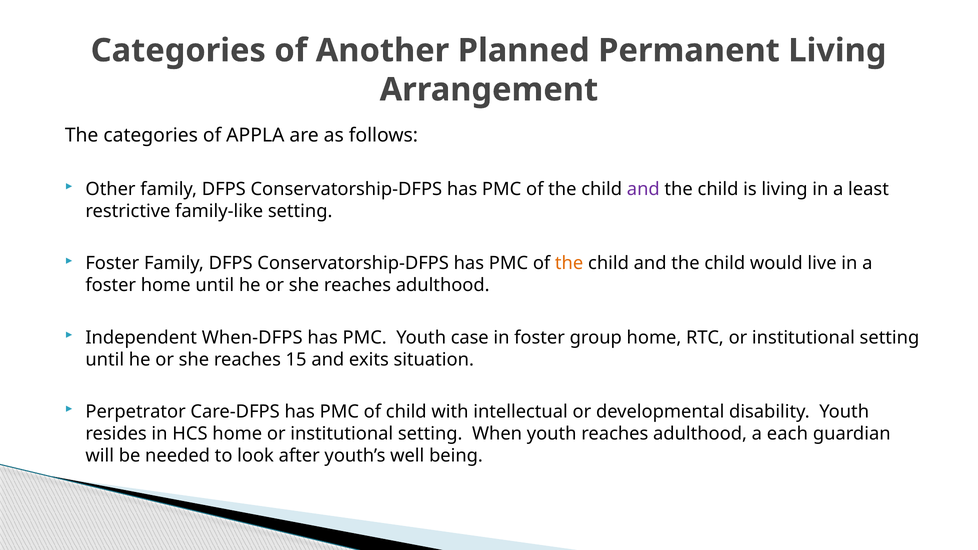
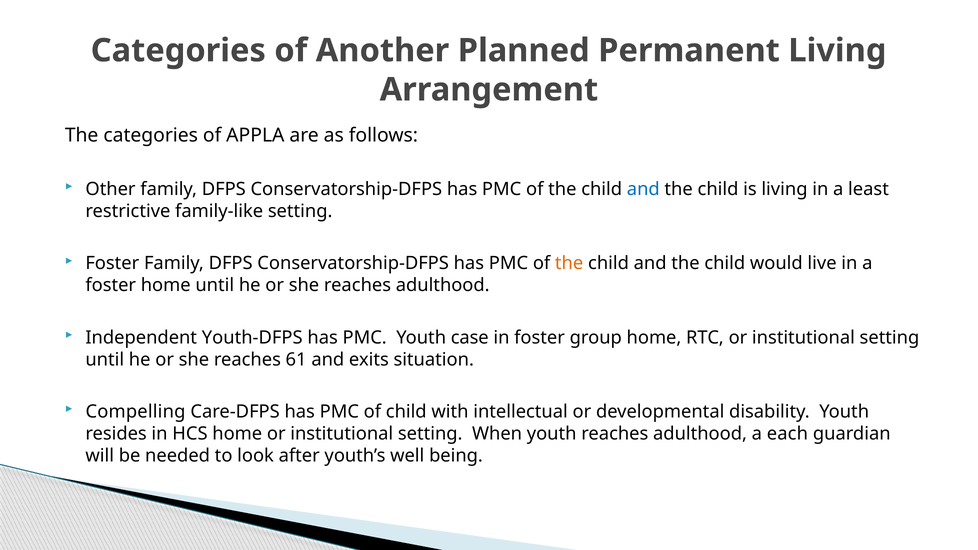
and colour: purple -> blue (643, 189)
When-DFPS: When-DFPS -> Youth-DFPS (252, 338)
15: 15 -> 61 (296, 360)
Perpetrator: Perpetrator -> Compelling (135, 412)
